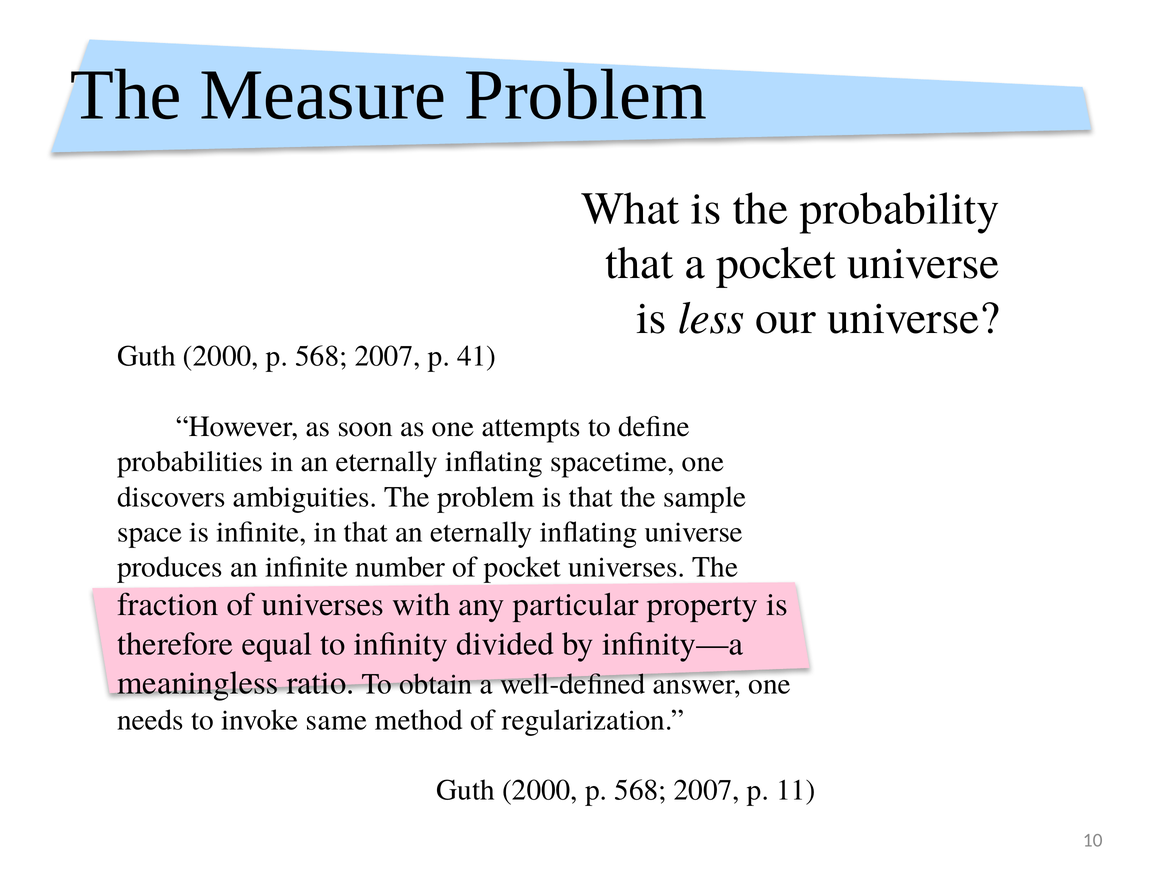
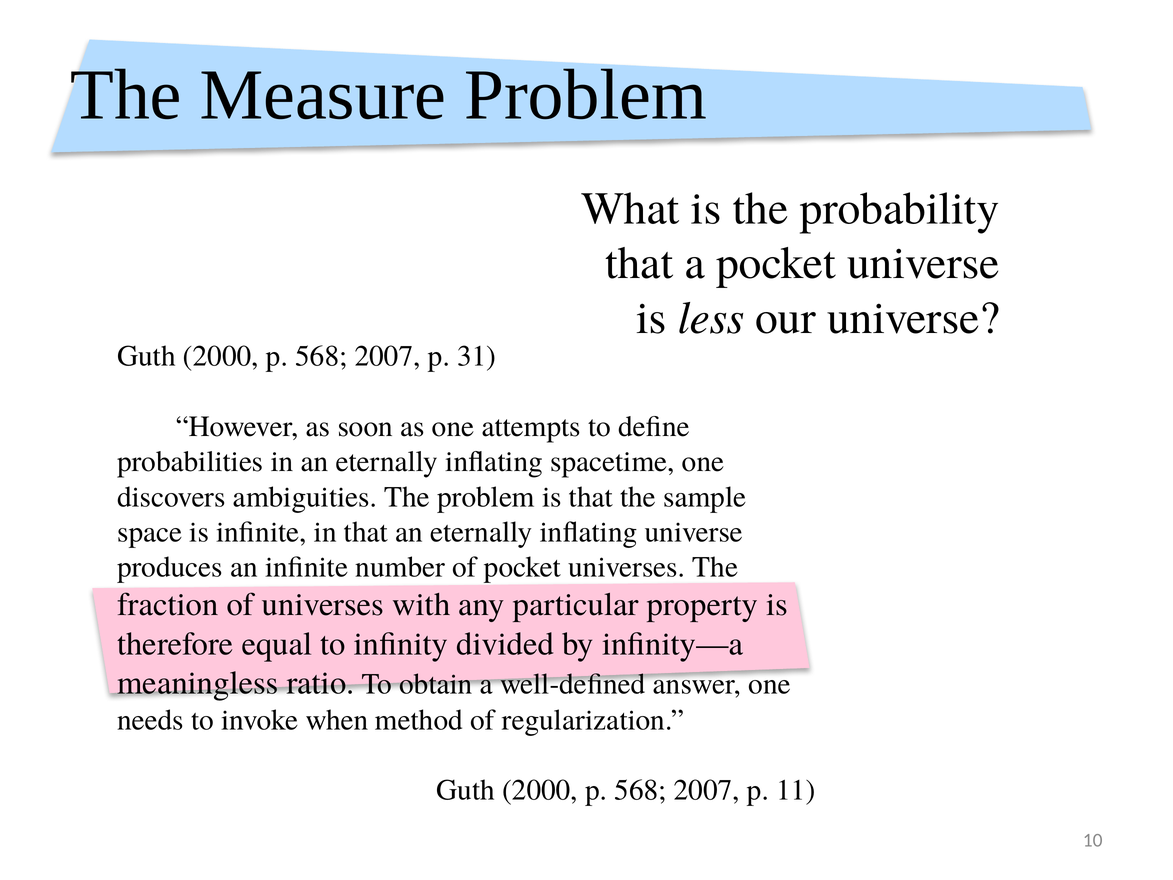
41: 41 -> 31 (477, 356)
same: same -> when (337, 720)
